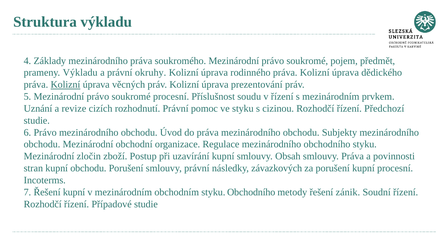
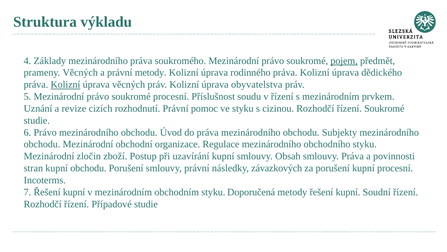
pojem underline: none -> present (344, 61)
prameny Výkladu: Výkladu -> Věcných (80, 73)
právní okruhy: okruhy -> metody (151, 73)
prezentování: prezentování -> obyvatelstva (257, 84)
řízení Předchozí: Předchozí -> Soukromé (384, 108)
styku Obchodního: Obchodního -> Doporučená (251, 192)
metody řešení zánik: zánik -> kupní (348, 192)
